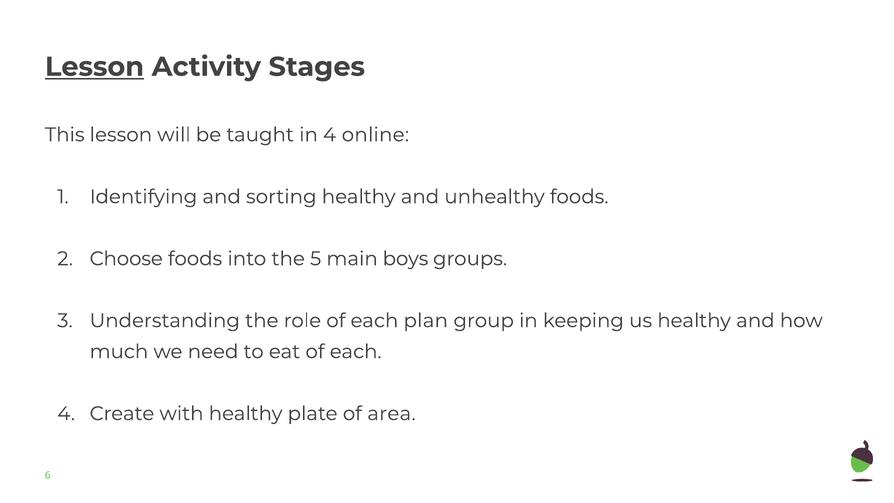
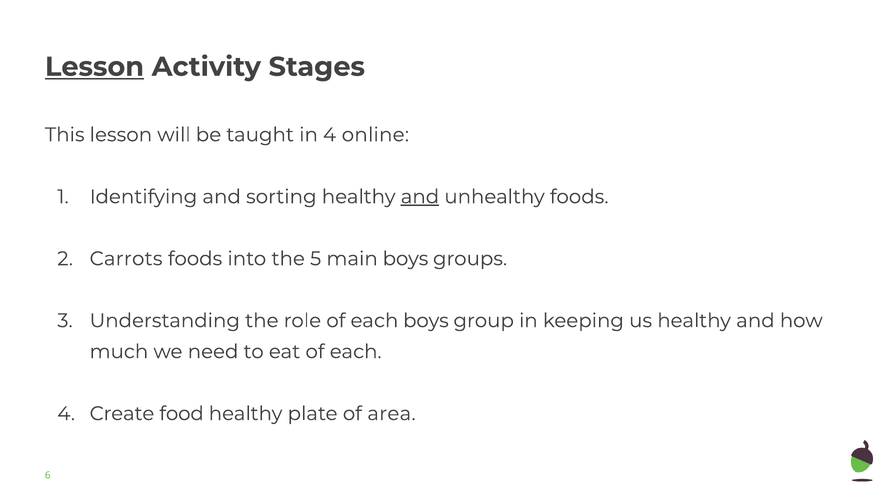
and underline: none -> present (420, 197)
Choose: Choose -> Carrots (126, 259)
each plan: plan -> boys (426, 321)
with: with -> food (182, 414)
